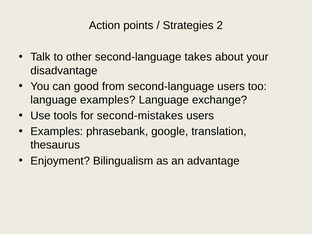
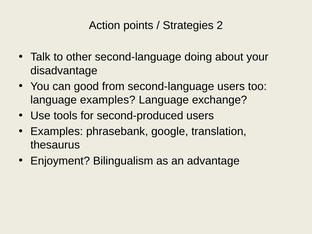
takes: takes -> doing (198, 57)
second-mistakes: second-mistakes -> second-produced (140, 116)
